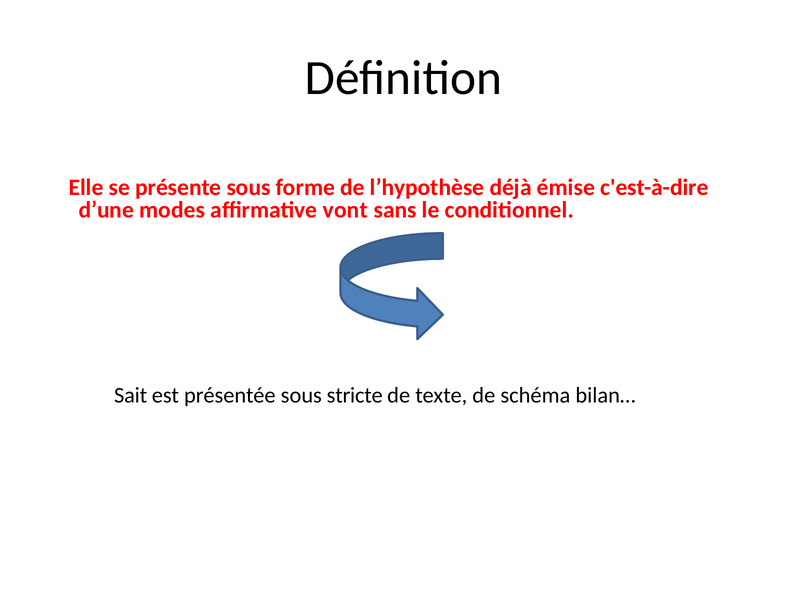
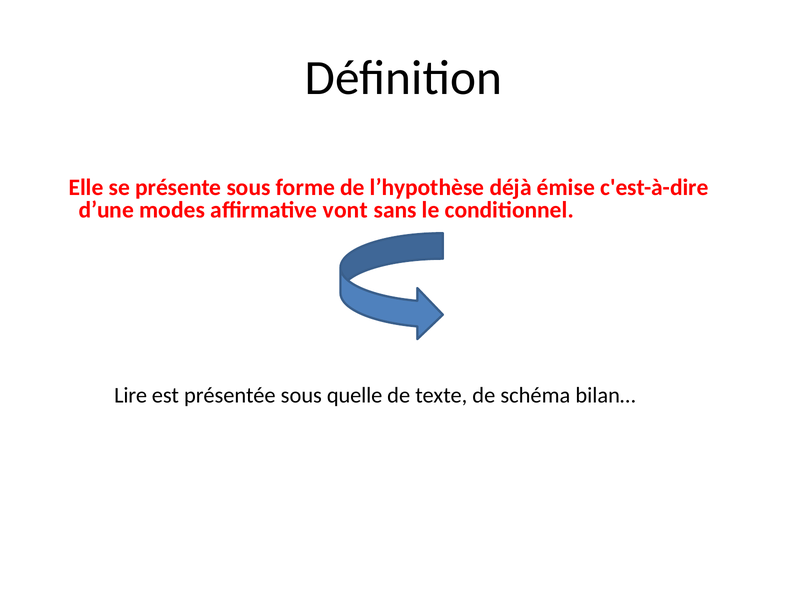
Sait: Sait -> Lire (131, 396)
stricte: stricte -> quelle (355, 396)
